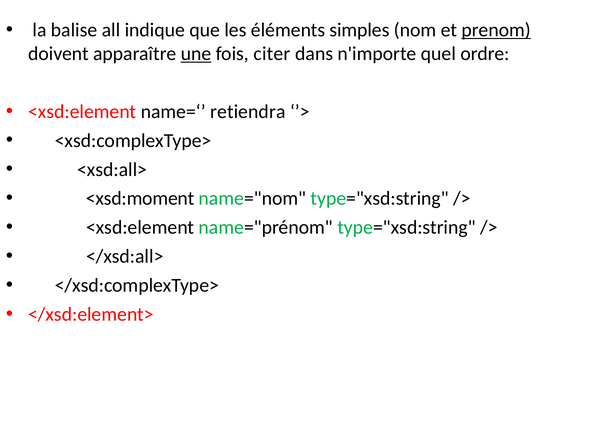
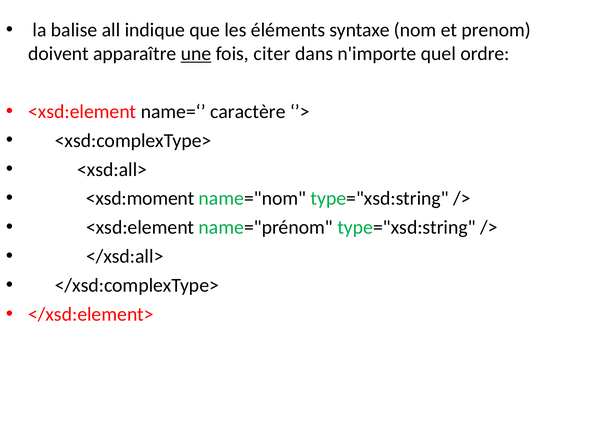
simples: simples -> syntaxe (360, 30)
prenom underline: present -> none (496, 30)
retiendra: retiendra -> caractère (248, 112)
